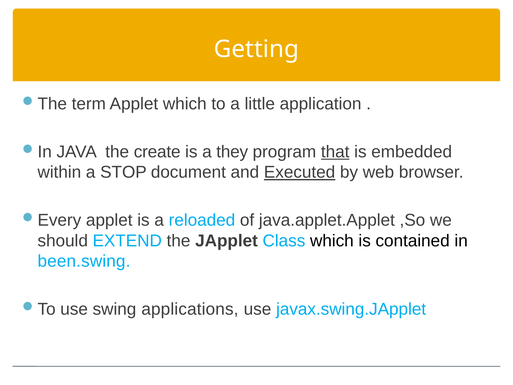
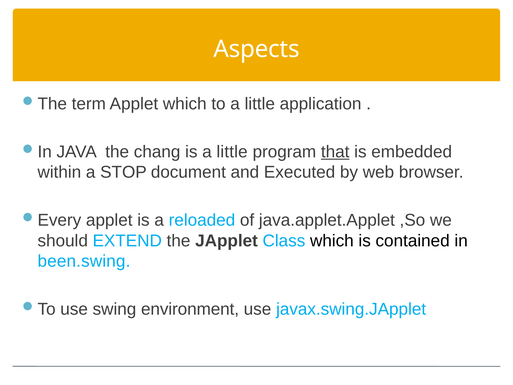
Getting: Getting -> Aspects (257, 49)
create: create -> chang (157, 152)
is a they: they -> little (232, 152)
Executed underline: present -> none (300, 172)
applications: applications -> environment (190, 309)
